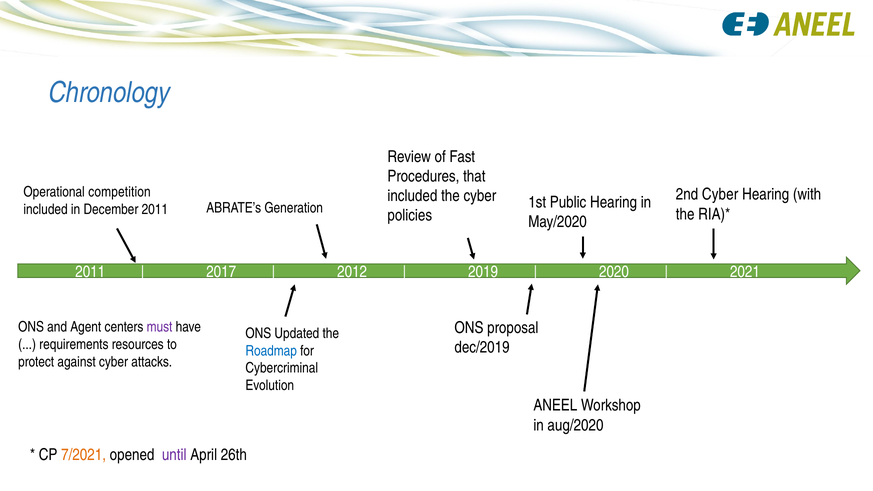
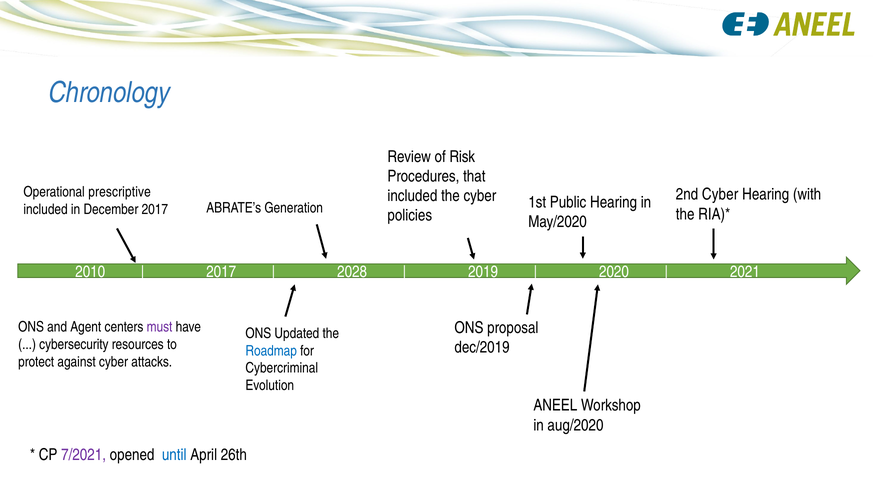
Fast: Fast -> Risk (462, 157)
competition: competition -> prescriptive (120, 192)
December 2011: 2011 -> 2017 (155, 210)
2011: 2011 -> 2010 (90, 272)
2012: 2012 -> 2028 (352, 272)
requirements: requirements -> cybersecurity (74, 345)
7/2021 colour: orange -> purple (84, 455)
until colour: purple -> blue (174, 455)
